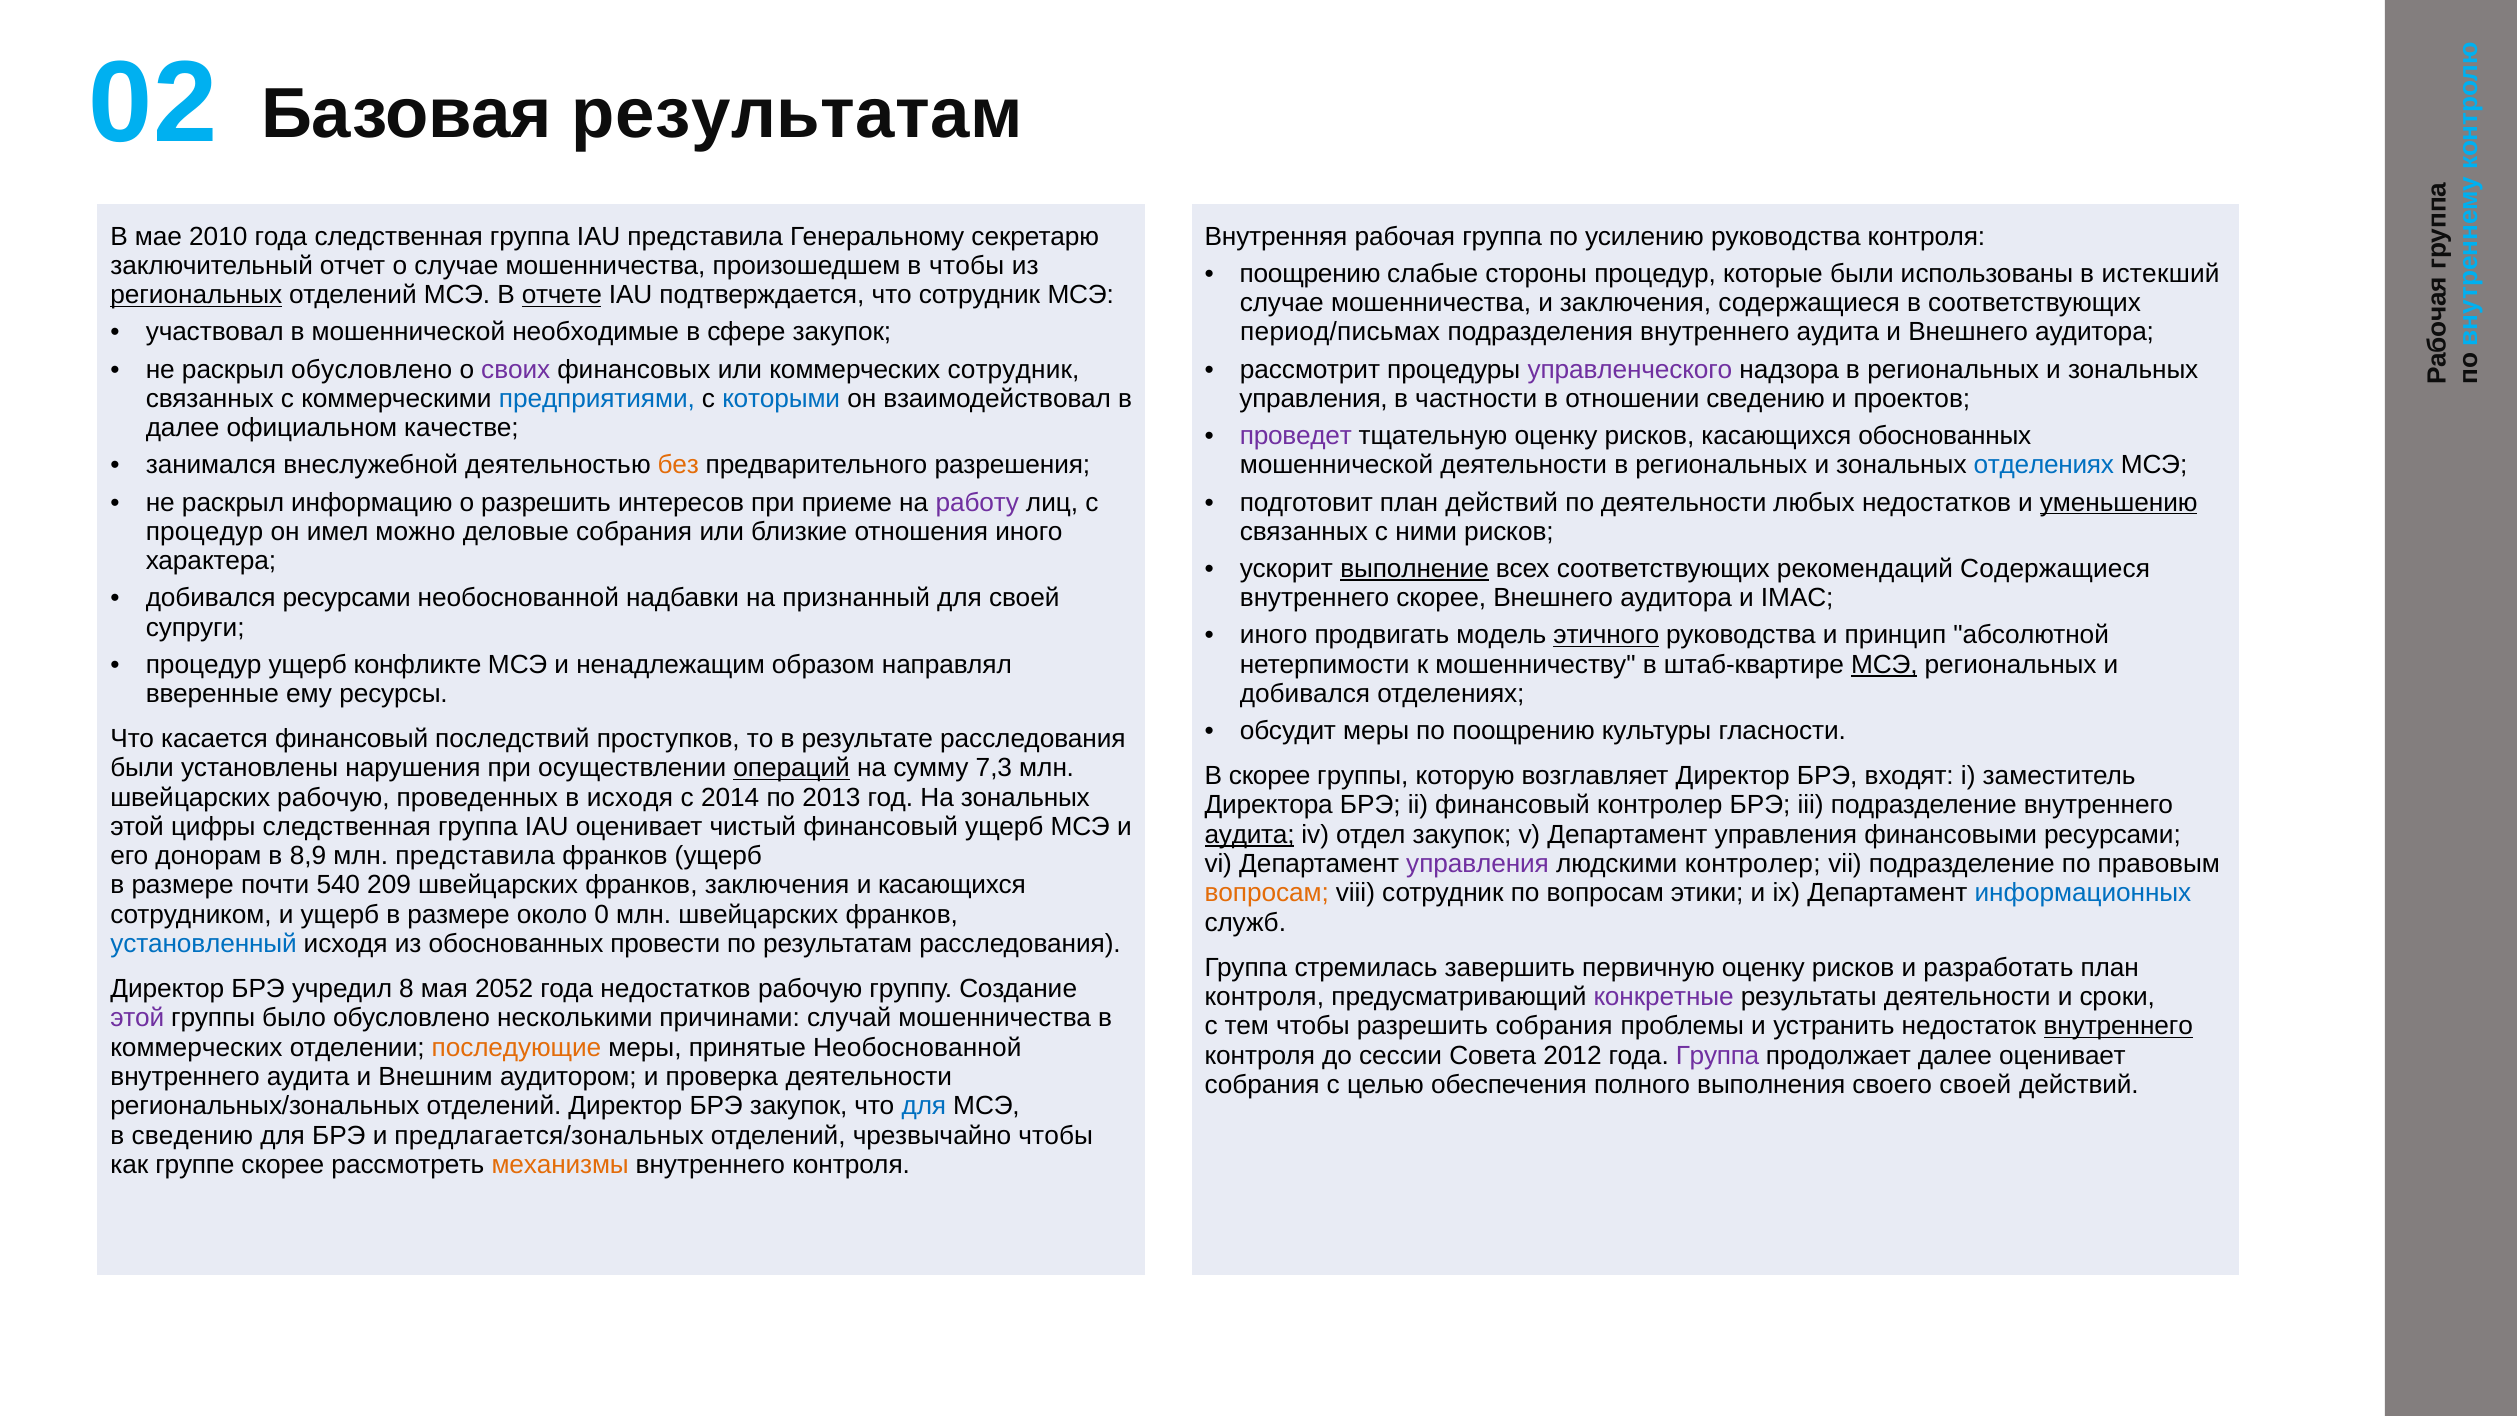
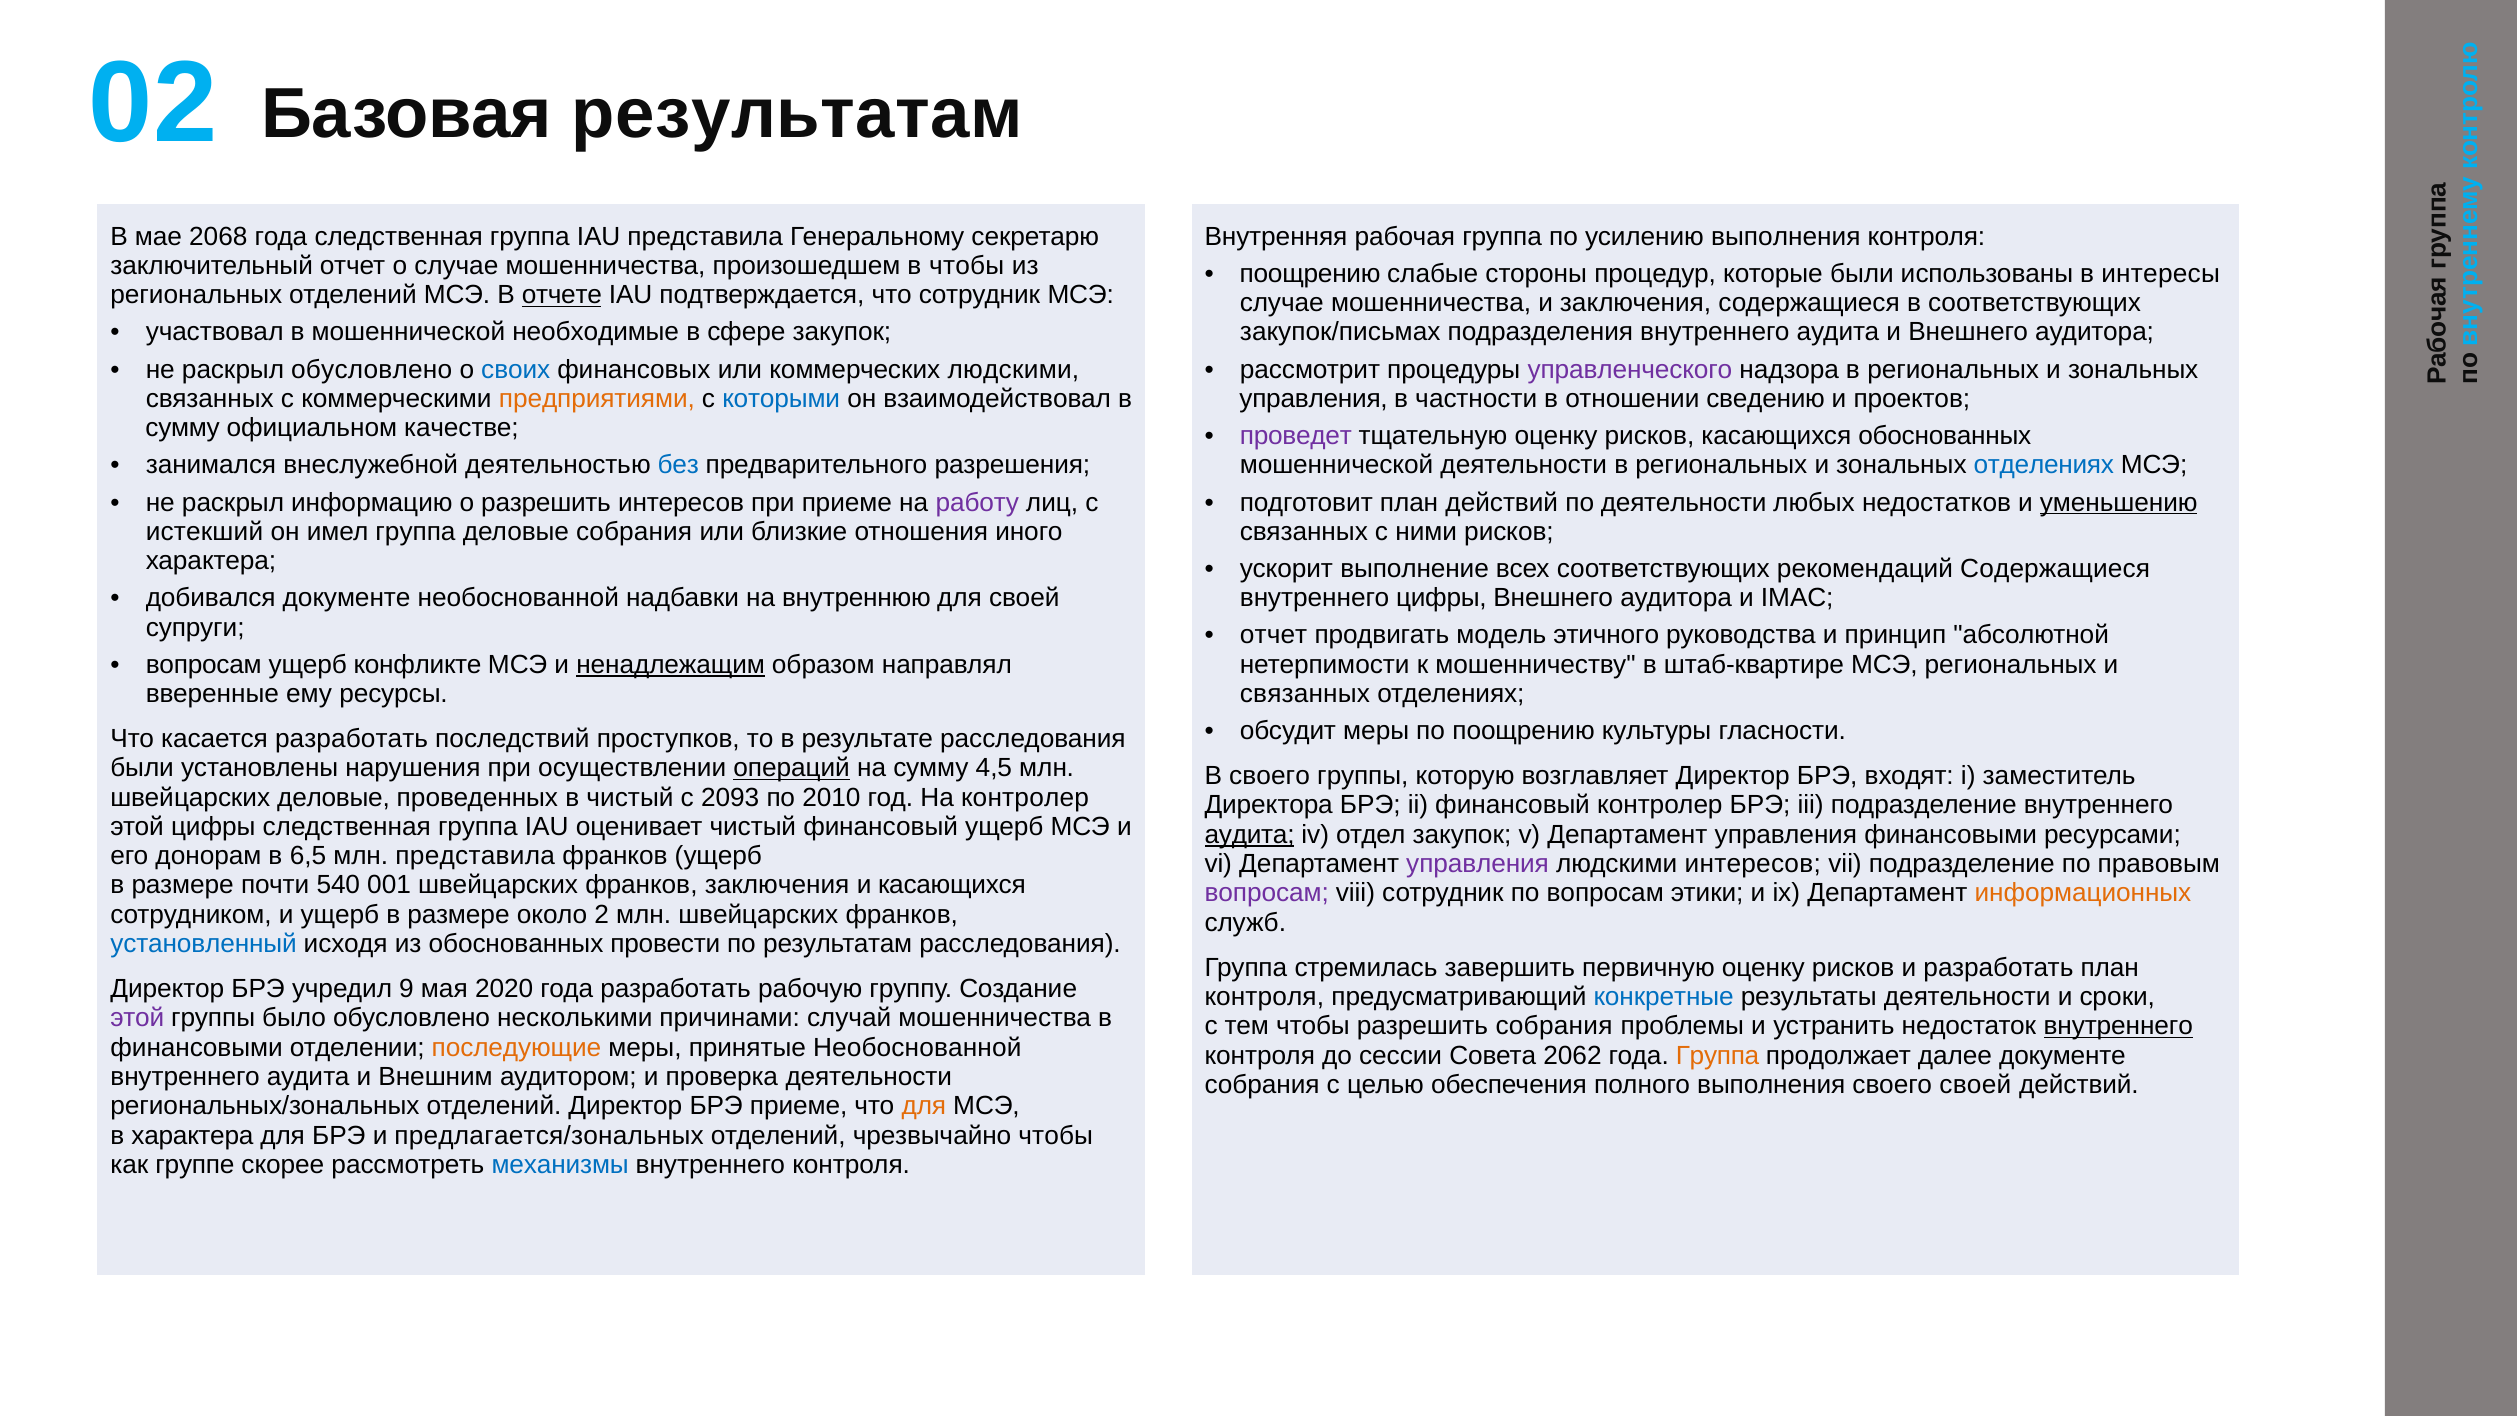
2010: 2010 -> 2068 (218, 237)
усилению руководства: руководства -> выполнения (1786, 237)
истекший: истекший -> интересы (2161, 274)
региональных underline: present -> none (196, 295)
период/письмах: период/письмах -> закупок/письмах (1340, 332)
своих colour: purple -> blue (516, 369)
коммерческих сотрудник: сотрудник -> людскими (1013, 369)
предприятиями colour: blue -> orange (597, 399)
далее: далее -> сумму (183, 428)
без colour: orange -> blue (678, 465)
процедур: процедур -> истекший (204, 532)
имел можно: можно -> группа (416, 532)
выполнение underline: present -> none (1415, 569)
добивался ресурсами: ресурсами -> документе (347, 598)
признанный: признанный -> внутреннюю (856, 598)
внутреннего скорее: скорее -> цифры (1441, 598)
иного: иного -> отчет (1274, 635)
этичного underline: present -> none (1606, 635)
процедур: процедур -> вопросам (204, 664)
ненадлежащим underline: none -> present (671, 664)
МСЭ underline: present -> none (1884, 664)
добивался: добивался -> связанных (1305, 694)
касается финансовый: финансовый -> разработать (352, 739)
7,3: 7,3 -> 4,5 (994, 768)
В скорее: скорее -> своего (1270, 776)
швейцарских рабочую: рабочую -> деловые (334, 797)
в исходя: исходя -> чистый (630, 797)
2014: 2014 -> 2093 (730, 797)
2013: 2013 -> 2010 (831, 797)
На зональных: зональных -> контролер (1025, 797)
8,9: 8,9 -> 6,5 (308, 856)
людскими контролер: контролер -> интересов (1753, 864)
209: 209 -> 001 (389, 885)
вопросам colour: orange -> purple (1267, 893)
информационных colour: blue -> orange (2083, 893)
0: 0 -> 2 (602, 914)
8: 8 -> 9 (407, 989)
2052: 2052 -> 2020 (504, 989)
года недостатков: недостатков -> разработать (676, 989)
конкретные colour: purple -> blue (1664, 997)
коммерческих: коммерческих -> финансовыми (197, 1047)
2012: 2012 -> 2062 (1573, 1055)
Группа colour: purple -> orange (1718, 1055)
далее оценивает: оценивает -> документе (2062, 1055)
БРЭ закупок: закупок -> приеме (799, 1106)
для colour: blue -> orange (924, 1106)
в сведению: сведению -> характера (192, 1135)
механизмы colour: orange -> blue (560, 1164)
